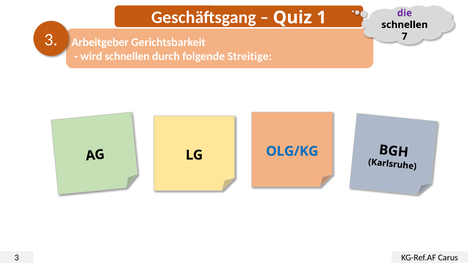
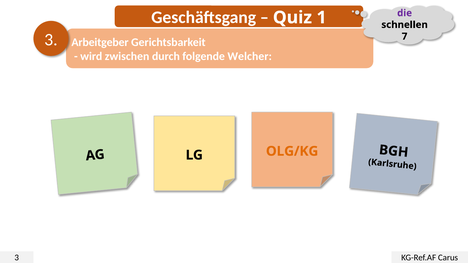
wird schnellen: schnellen -> zwischen (127, 56)
Streitige: Streitige -> Welcher (250, 56)
OLG/KG colour: blue -> orange (292, 151)
